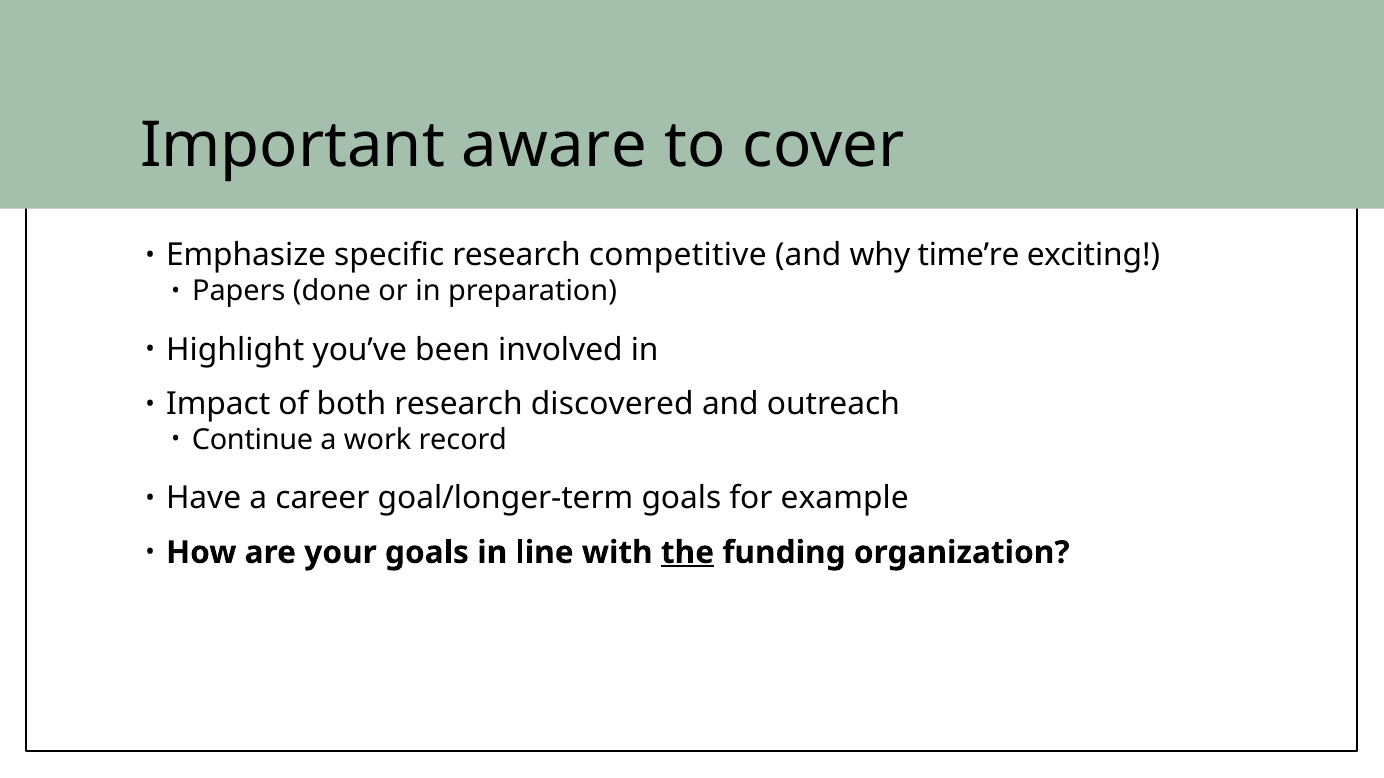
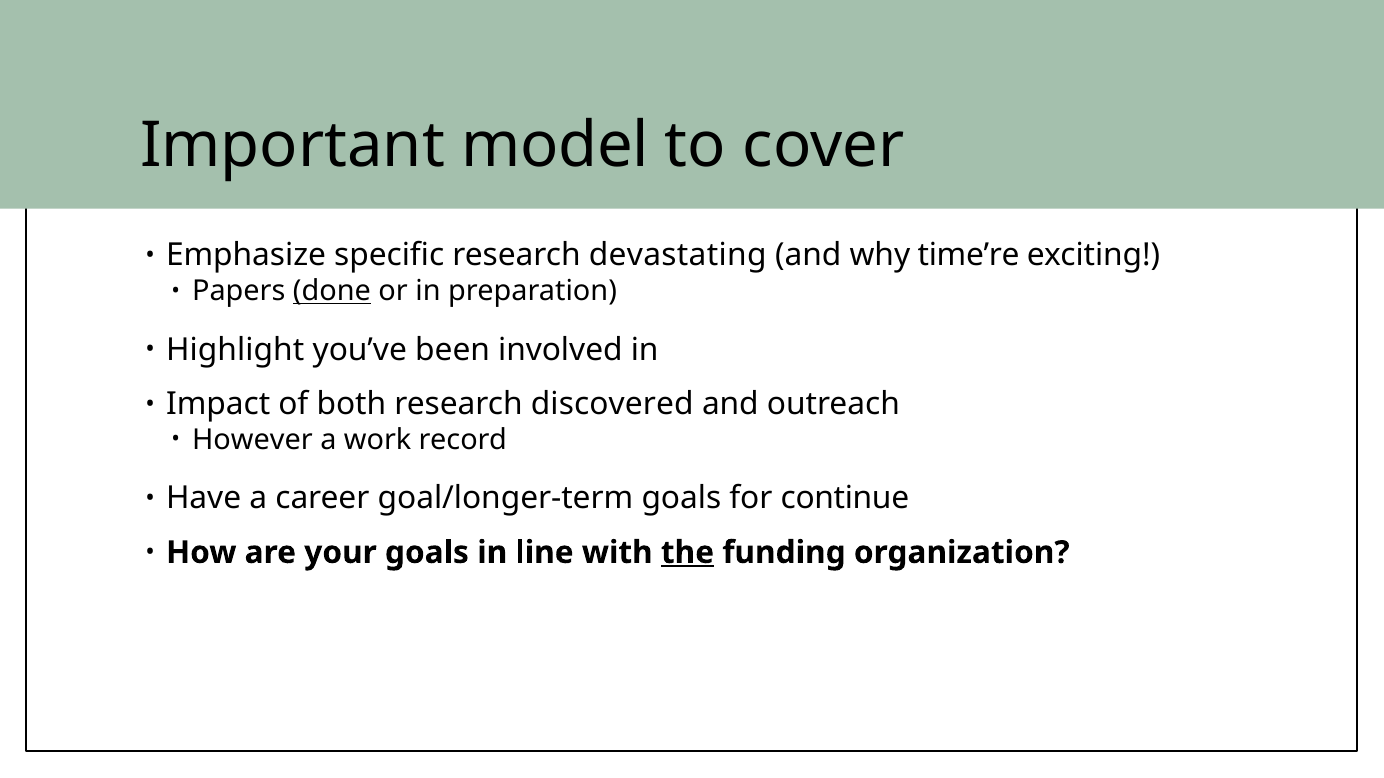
aware: aware -> model (555, 146)
competitive: competitive -> devastating (678, 256)
done underline: none -> present (332, 291)
Continue: Continue -> However (252, 440)
example: example -> continue (845, 498)
